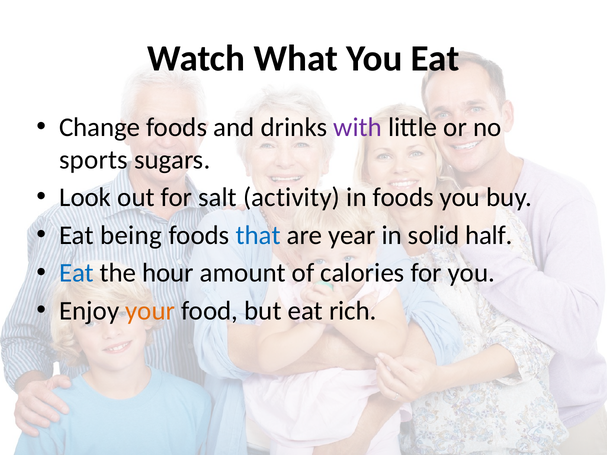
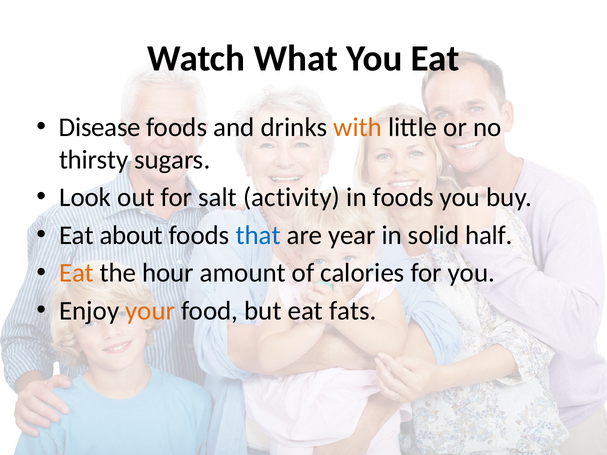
Change: Change -> Disease (100, 127)
with colour: purple -> orange (358, 127)
sports: sports -> thirsty (94, 160)
being: being -> about (131, 235)
Eat colour: blue -> orange (77, 273)
rich: rich -> fats (353, 311)
